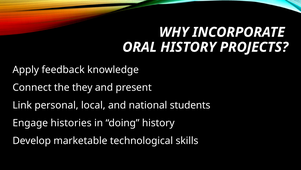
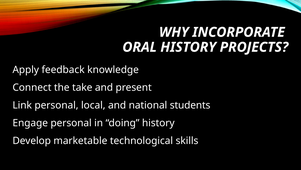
they: they -> take (82, 87)
Engage histories: histories -> personal (71, 123)
